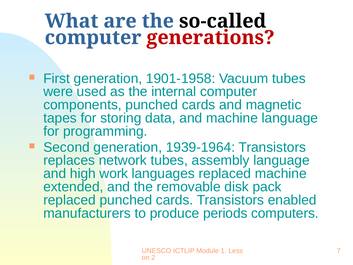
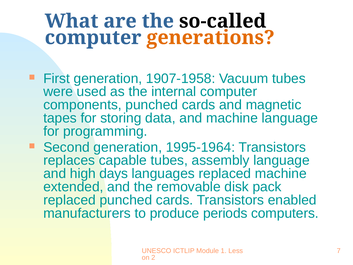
generations colour: red -> orange (211, 38)
1901-1958: 1901-1958 -> 1907-1958 (181, 78)
1939-1964: 1939-1964 -> 1995-1964 (200, 147)
network: network -> capable (123, 160)
work: work -> days (114, 173)
